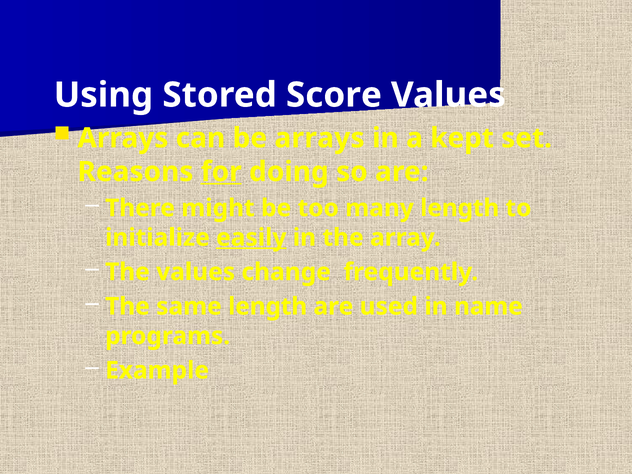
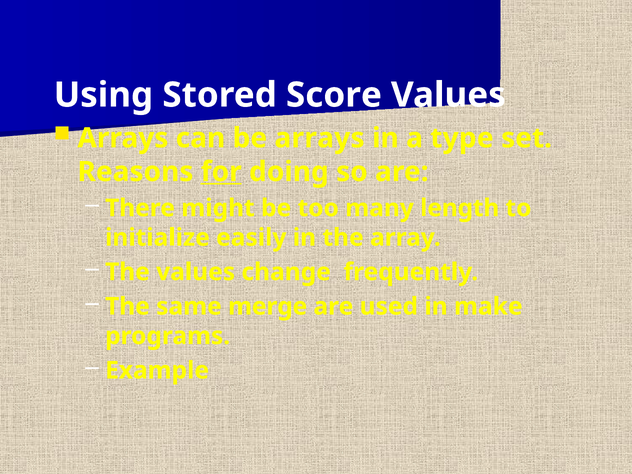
kept: kept -> type (462, 138)
easily underline: present -> none (251, 238)
same length: length -> merge (268, 306)
name: name -> make (488, 306)
